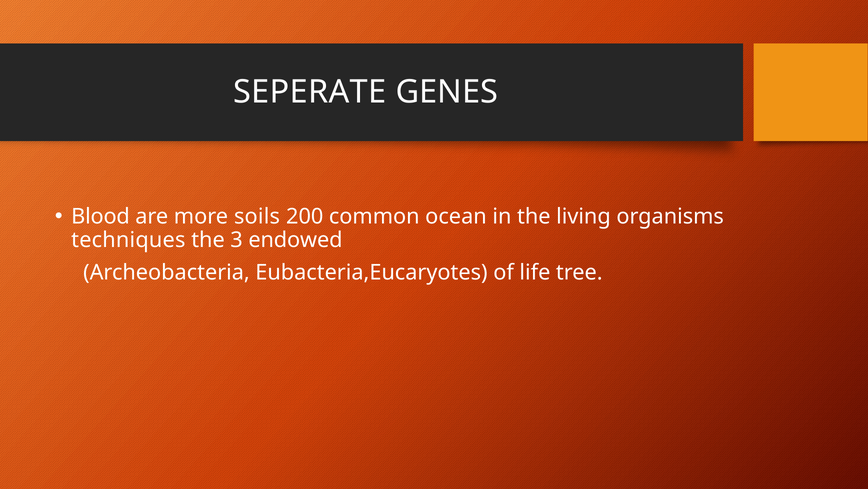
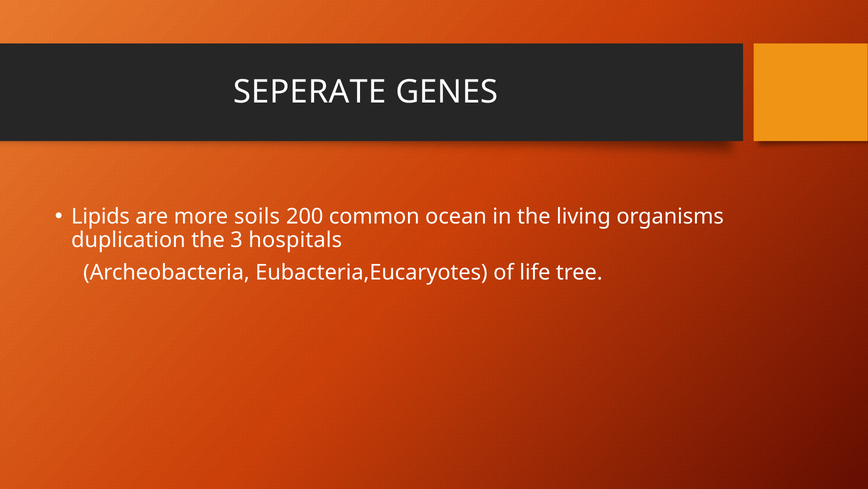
Blood: Blood -> Lipids (101, 216)
techniques: techniques -> duplication (128, 240)
endowed: endowed -> hospitals (295, 240)
